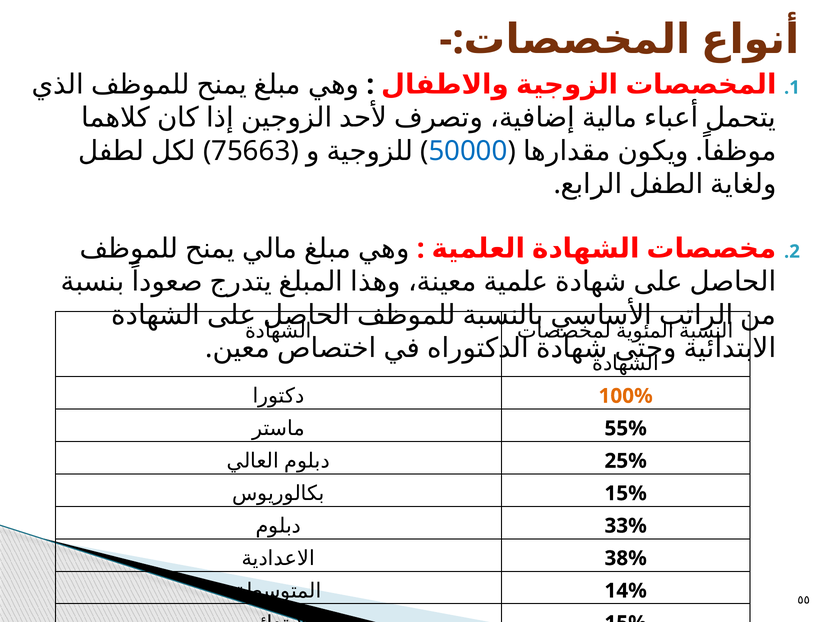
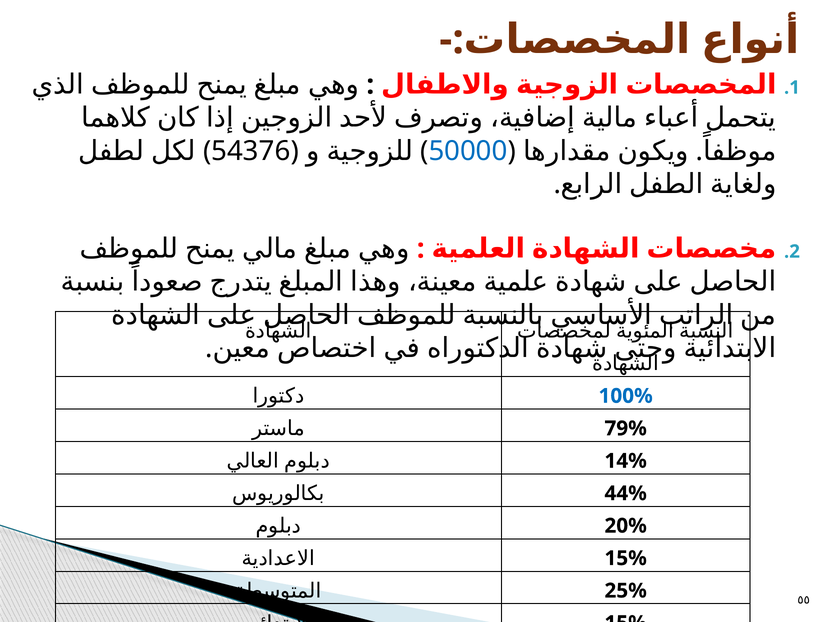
75663: 75663 -> 54376 (251, 151)
100% colour: orange -> blue (626, 396)
55%: 55% -> 79% (626, 429)
25%: 25% -> 14% (626, 461)
15%: 15% -> 44% (626, 494)
33%: 33% -> 20% (626, 526)
38%: 38% -> 15% (626, 559)
14%: 14% -> 25% (626, 591)
